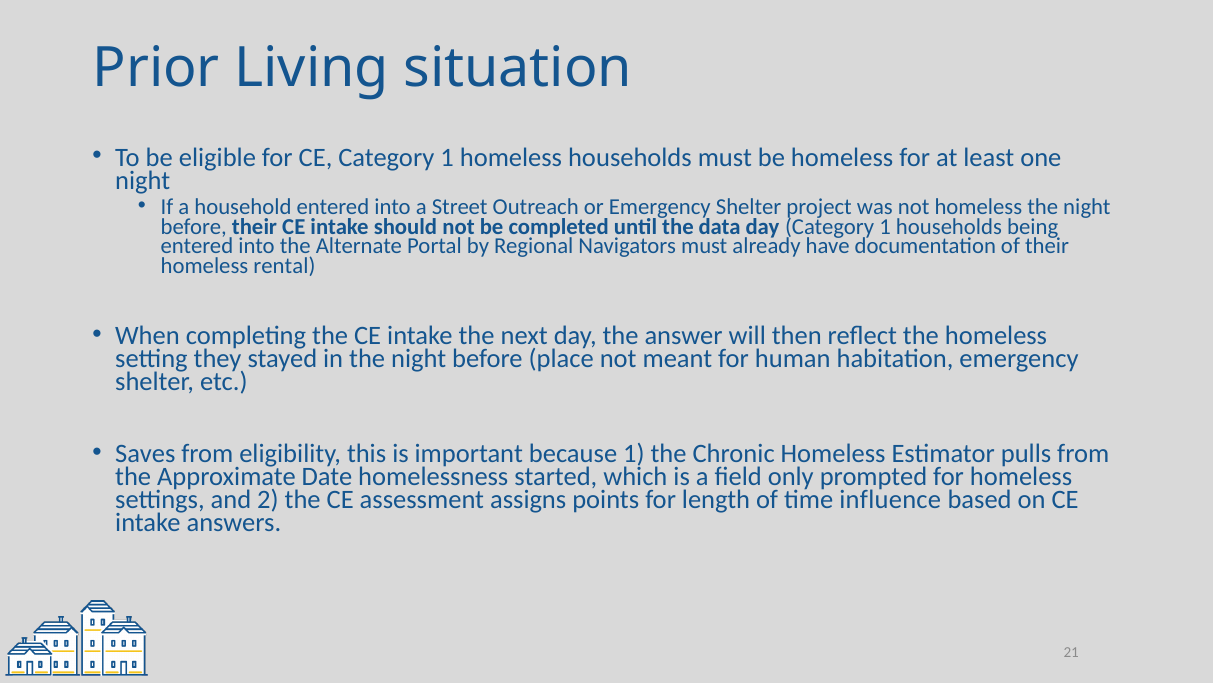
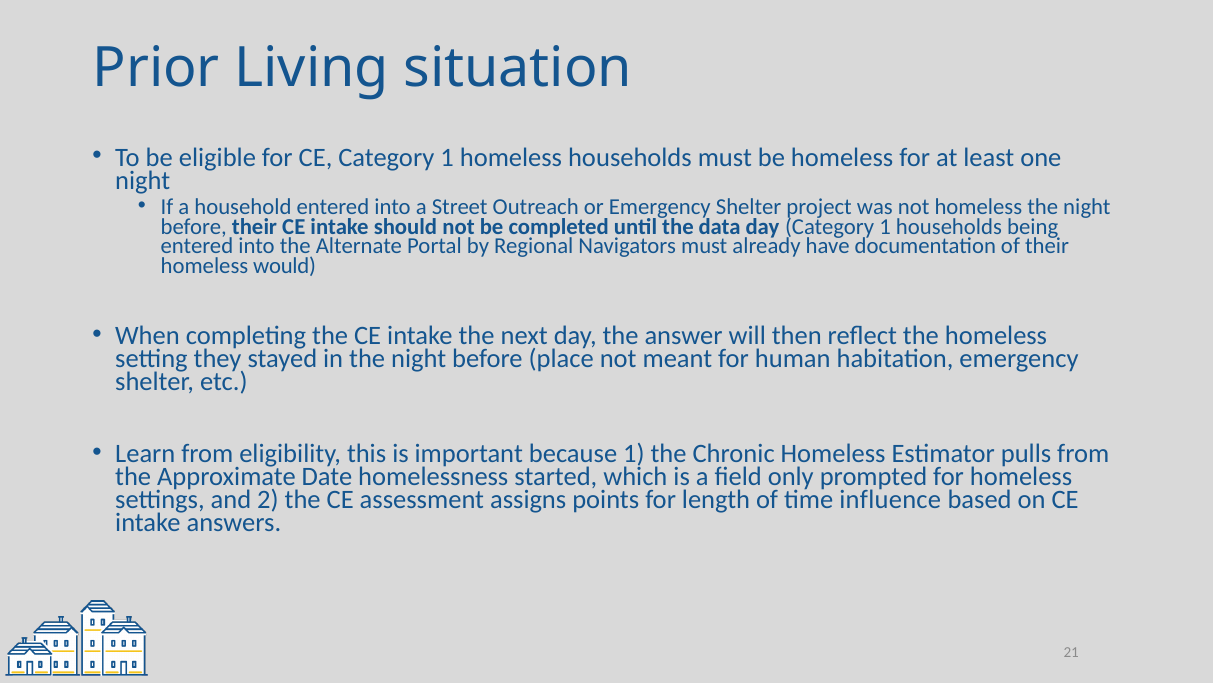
rental: rental -> would (285, 266)
Saves: Saves -> Learn (145, 453)
